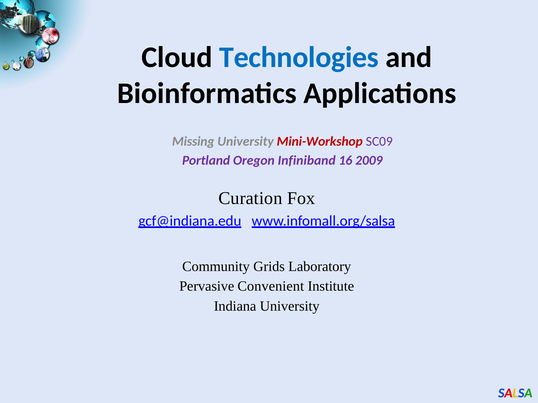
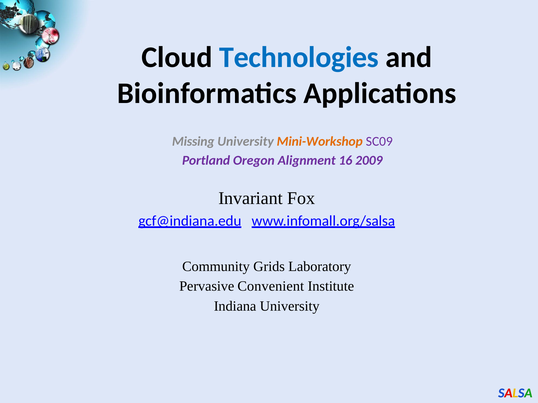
Mini-Workshop colour: red -> orange (320, 142)
Infiniband: Infiniband -> Alignment (307, 161)
Curation: Curation -> Invariant (251, 199)
